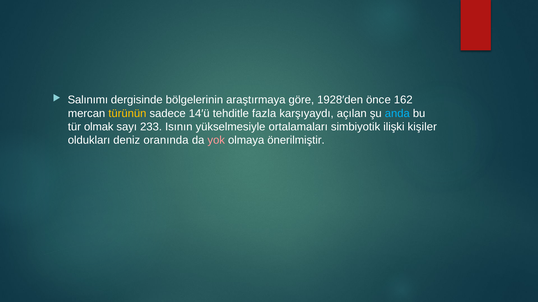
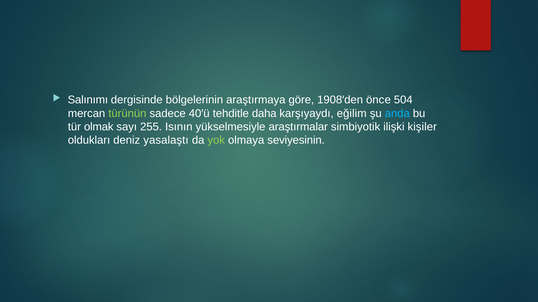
1928′den: 1928′den -> 1908′den (340, 100)
162: 162 -> 504 (403, 100)
türünün colour: yellow -> light green (127, 114)
14′ü: 14′ü -> 40′ü (199, 114)
fazla: fazla -> daha (264, 114)
açılan: açılan -> eğilim (352, 114)
233: 233 -> 255 (151, 127)
ortalamaları: ortalamaları -> araştırmalar (298, 127)
oranında: oranında -> yasalaştı (166, 140)
yok colour: pink -> light green (216, 140)
önerilmiştir: önerilmiştir -> seviyesinin (296, 140)
